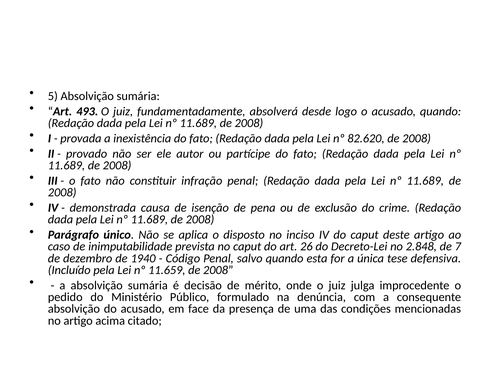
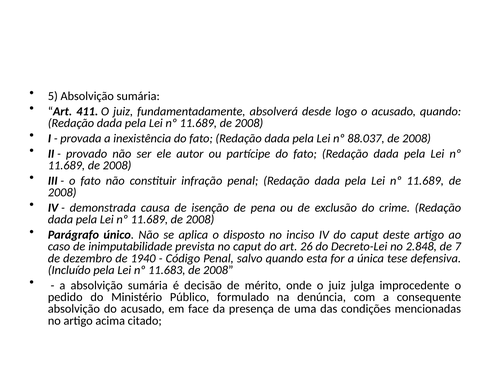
493: 493 -> 411 (87, 111)
82.620: 82.620 -> 88.037 (366, 138)
11.659: 11.659 -> 11.683 (167, 270)
